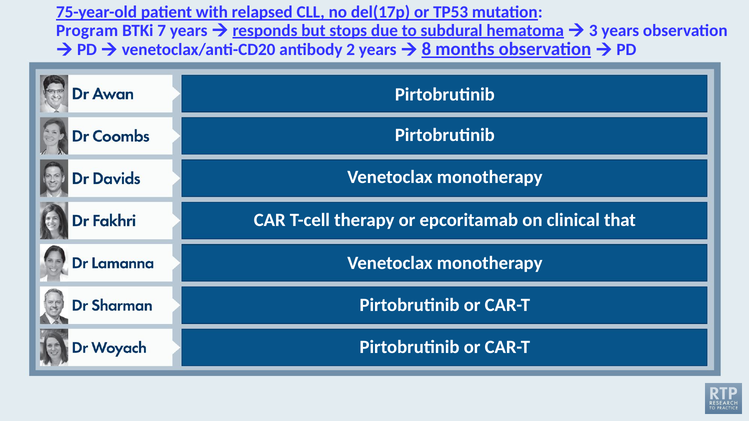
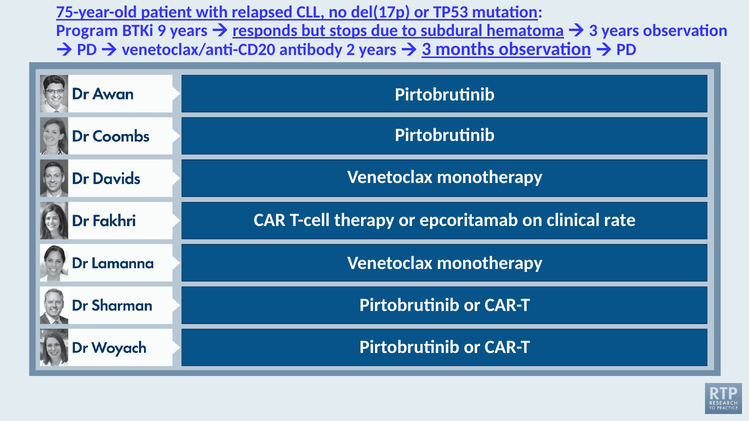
7: 7 -> 9 (162, 30)
8: 8 -> 3 (426, 49)
that: that -> rate (620, 220)
